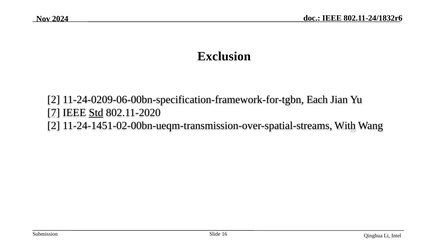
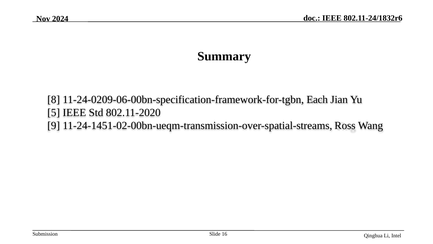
Exclusion: Exclusion -> Summary (224, 56)
2: 2 -> 8 (54, 99)
7: 7 -> 5 (54, 112)
Std underline: present -> none (96, 112)
2: 2 -> 9 (54, 125)
With: With -> Ross (345, 125)
